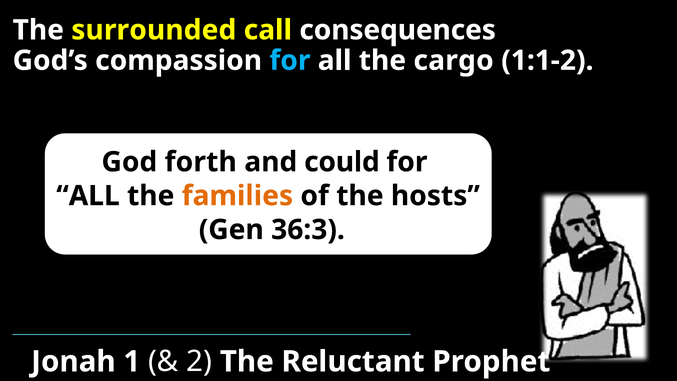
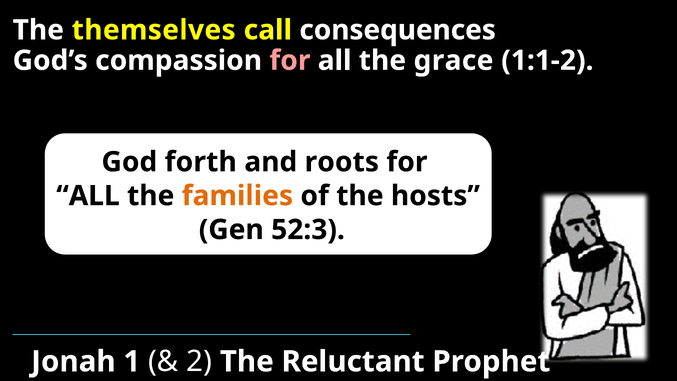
surrounded: surrounded -> themselves (154, 30)
for colour: light blue -> pink (290, 61)
cargo: cargo -> grace (454, 61)
could: could -> roots (342, 162)
36:3: 36:3 -> 52:3 (308, 230)
